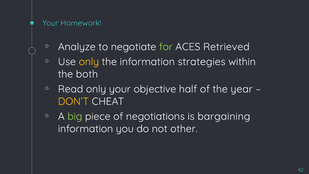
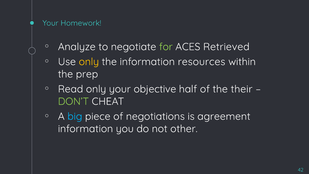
strategies: strategies -> resources (202, 62)
both: both -> prep (87, 74)
year: year -> their (242, 89)
DON’T colour: yellow -> light green (73, 101)
big colour: light green -> light blue (75, 116)
bargaining: bargaining -> agreement (224, 116)
